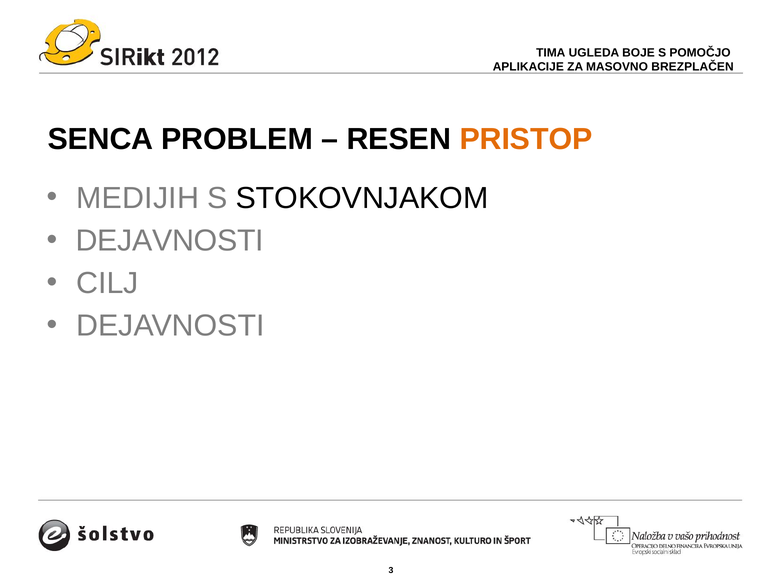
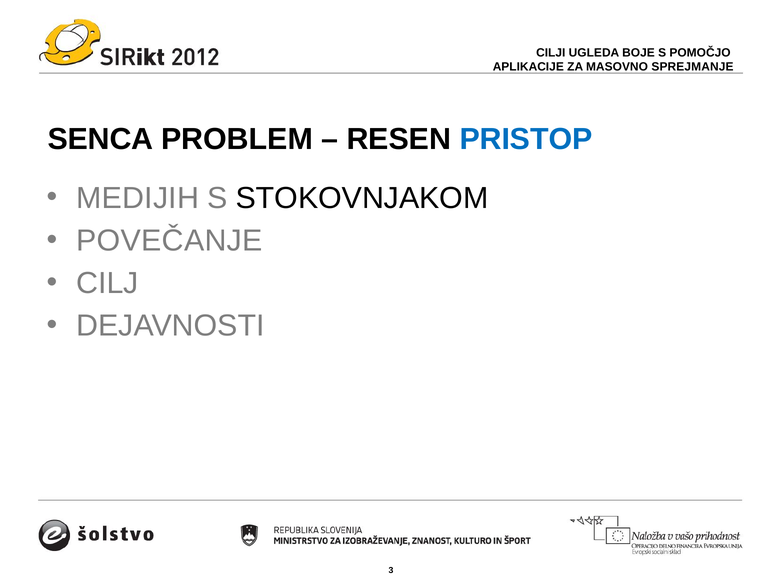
TIMA: TIMA -> CILJI (551, 53)
BREZPLAČEN: BREZPLAČEN -> SPREJMANJE (692, 67)
PRISTOP colour: orange -> blue (526, 139)
DEJAVNOSTI: DEJAVNOSTI -> POVEČANJE (169, 240)
